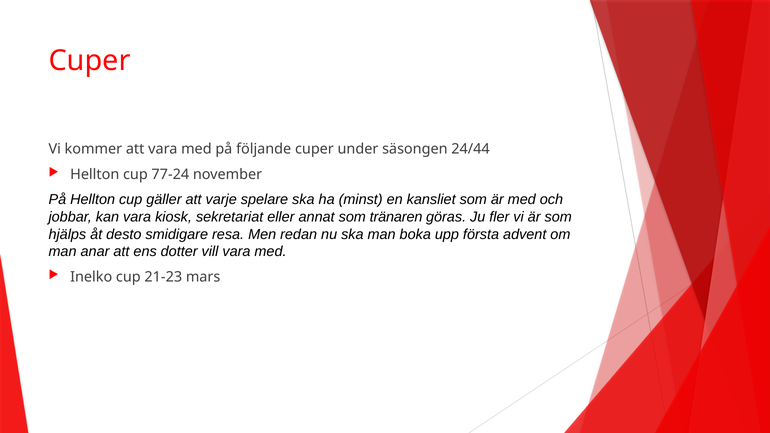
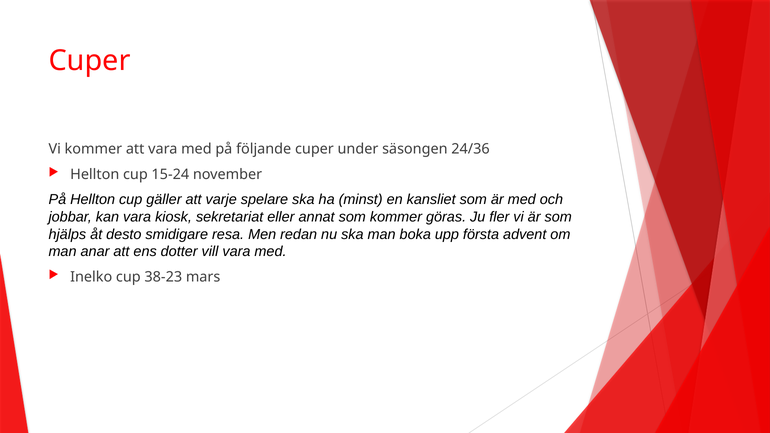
24/44: 24/44 -> 24/36 (470, 149)
77-24: 77-24 -> 15-24 (170, 174)
som tränaren: tränaren -> kommer (396, 217)
21-23: 21-23 -> 38-23 (163, 277)
